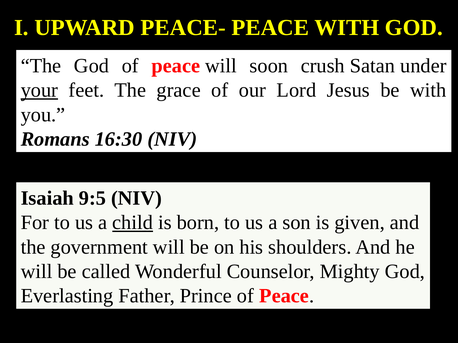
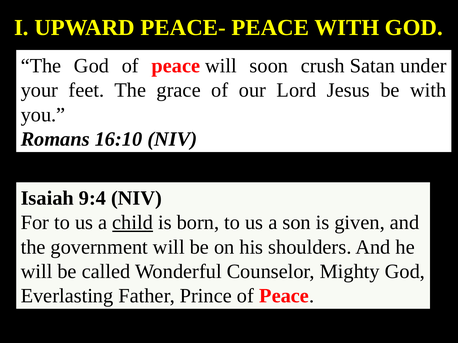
your underline: present -> none (39, 90)
16:30: 16:30 -> 16:10 (119, 139)
9:5: 9:5 -> 9:4 (93, 198)
